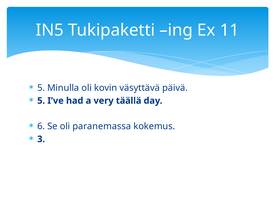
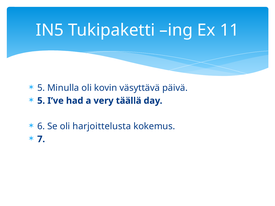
paranemassa: paranemassa -> harjoittelusta (102, 126)
3: 3 -> 7 (41, 139)
